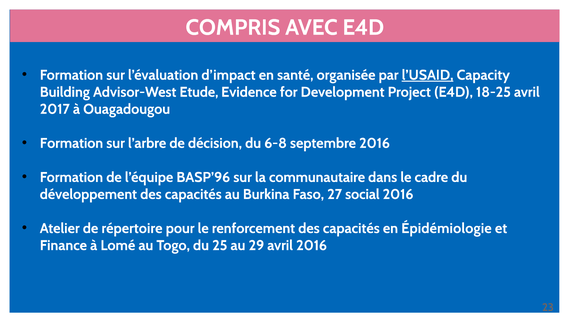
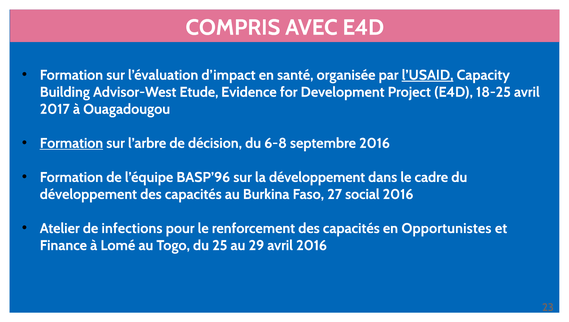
Formation underline: none -> present (71, 143)
la communautaire: communautaire -> développement (317, 178)
répertoire: répertoire -> infections (132, 229)
Épidémiologie: Épidémiologie -> Opportunistes (446, 229)
